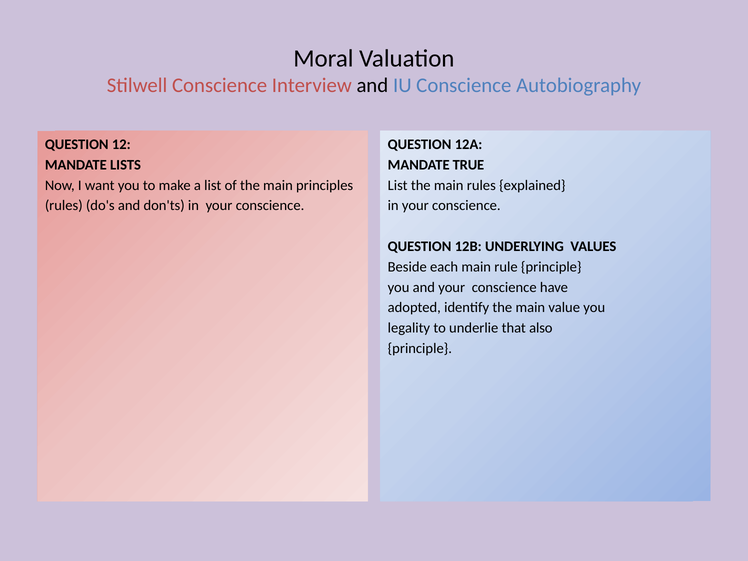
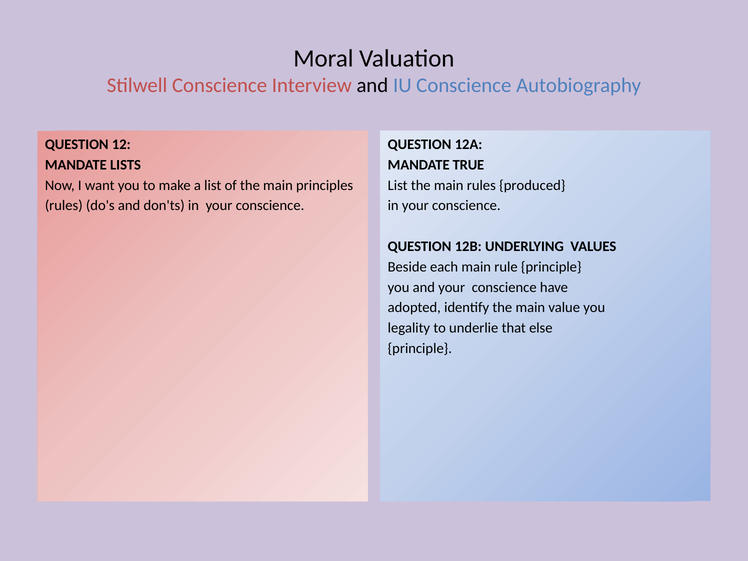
explained: explained -> produced (532, 185)
also: also -> else (541, 328)
